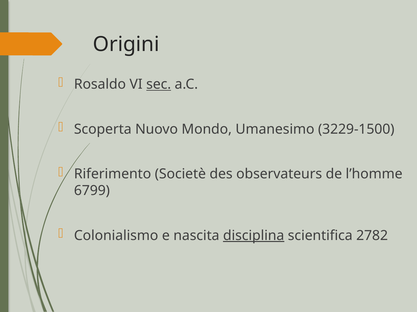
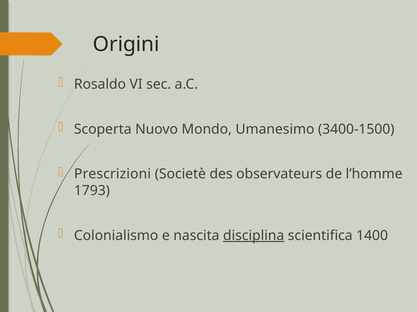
sec underline: present -> none (159, 85)
3229-1500: 3229-1500 -> 3400-1500 (356, 130)
Riferimento: Riferimento -> Prescrizioni (113, 174)
6799: 6799 -> 1793 (92, 191)
2782: 2782 -> 1400 (372, 236)
